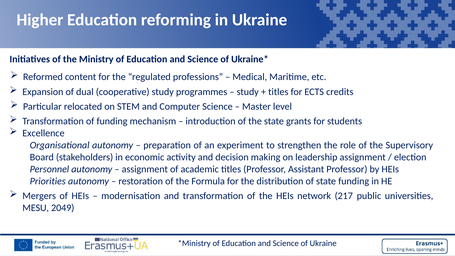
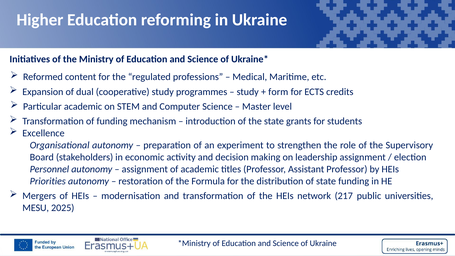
titles: titles -> form (278, 92)
Particular relocated: relocated -> academic (83, 107)
2049: 2049 -> 2025 (63, 208)
